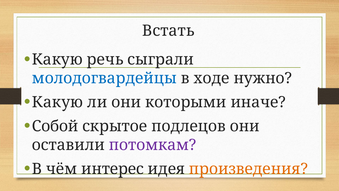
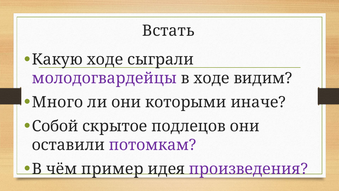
Какую речь: речь -> ходе (105, 60)
молодогвардейцы colour: blue -> purple (104, 78)
нужно: нужно -> видим (263, 78)
Какую: Какую -> Много (58, 102)
интерес: интерес -> пример (112, 169)
произведения colour: orange -> purple (248, 169)
